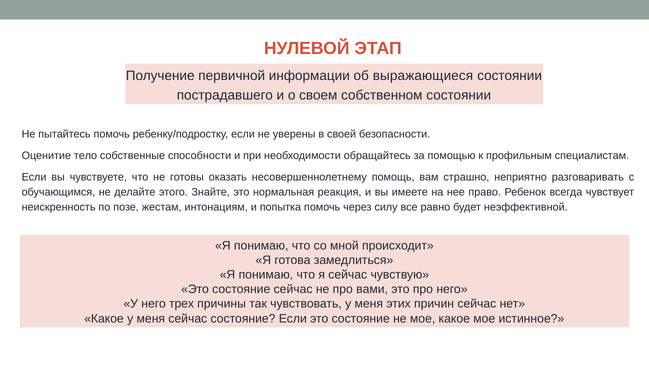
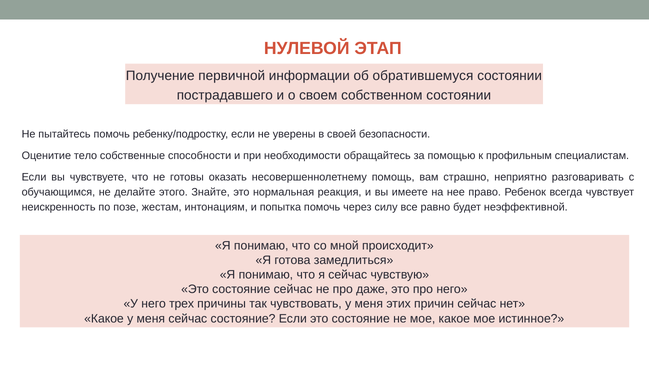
выражающиеся: выражающиеся -> обратившемуся (423, 76)
вами: вами -> даже (372, 289)
